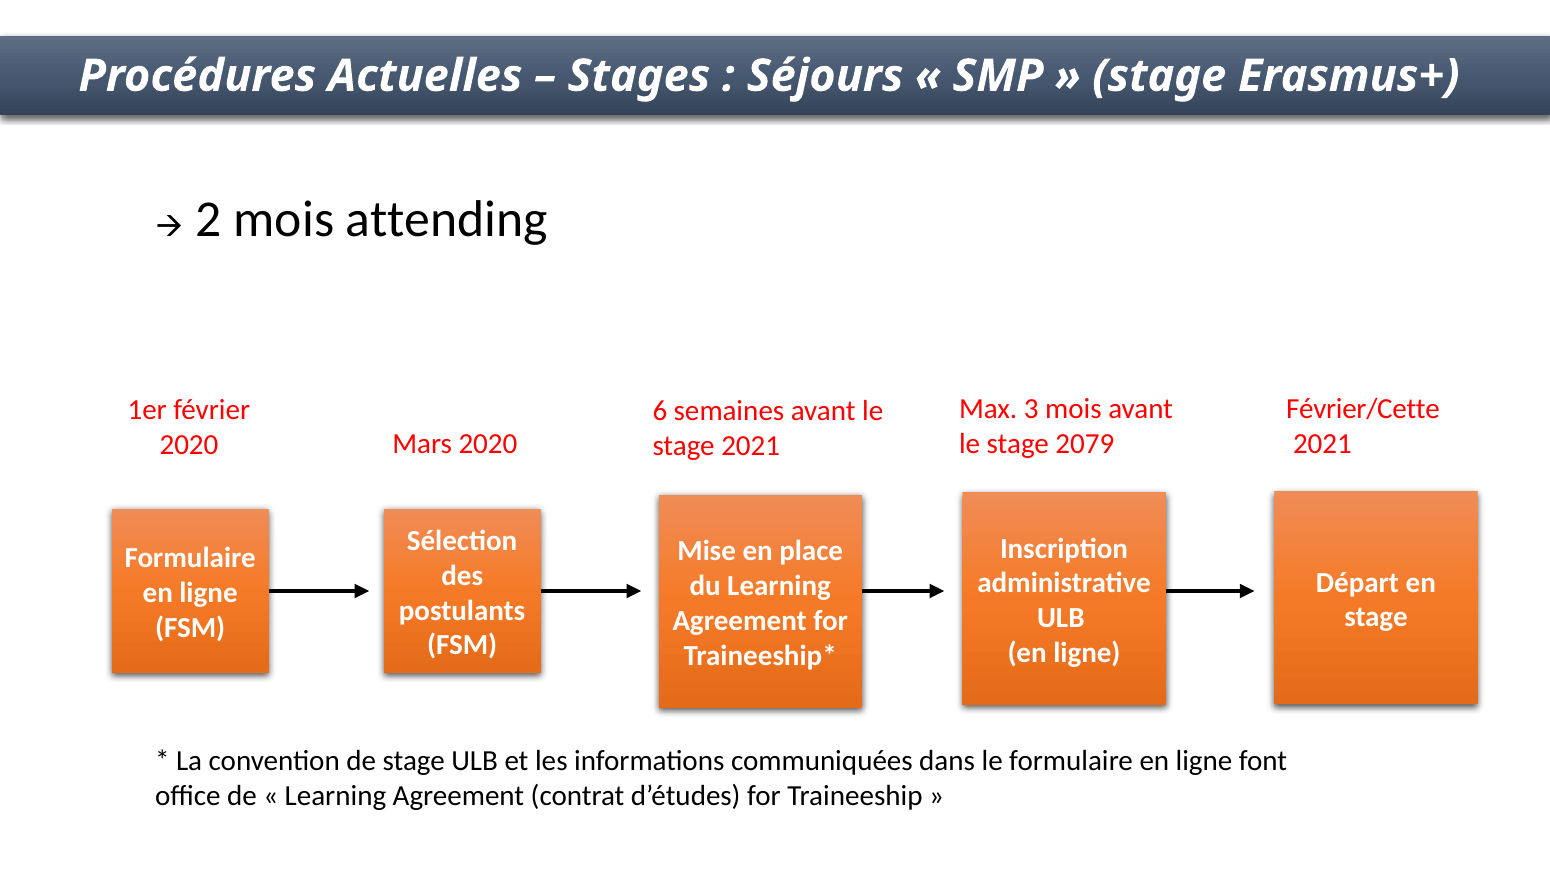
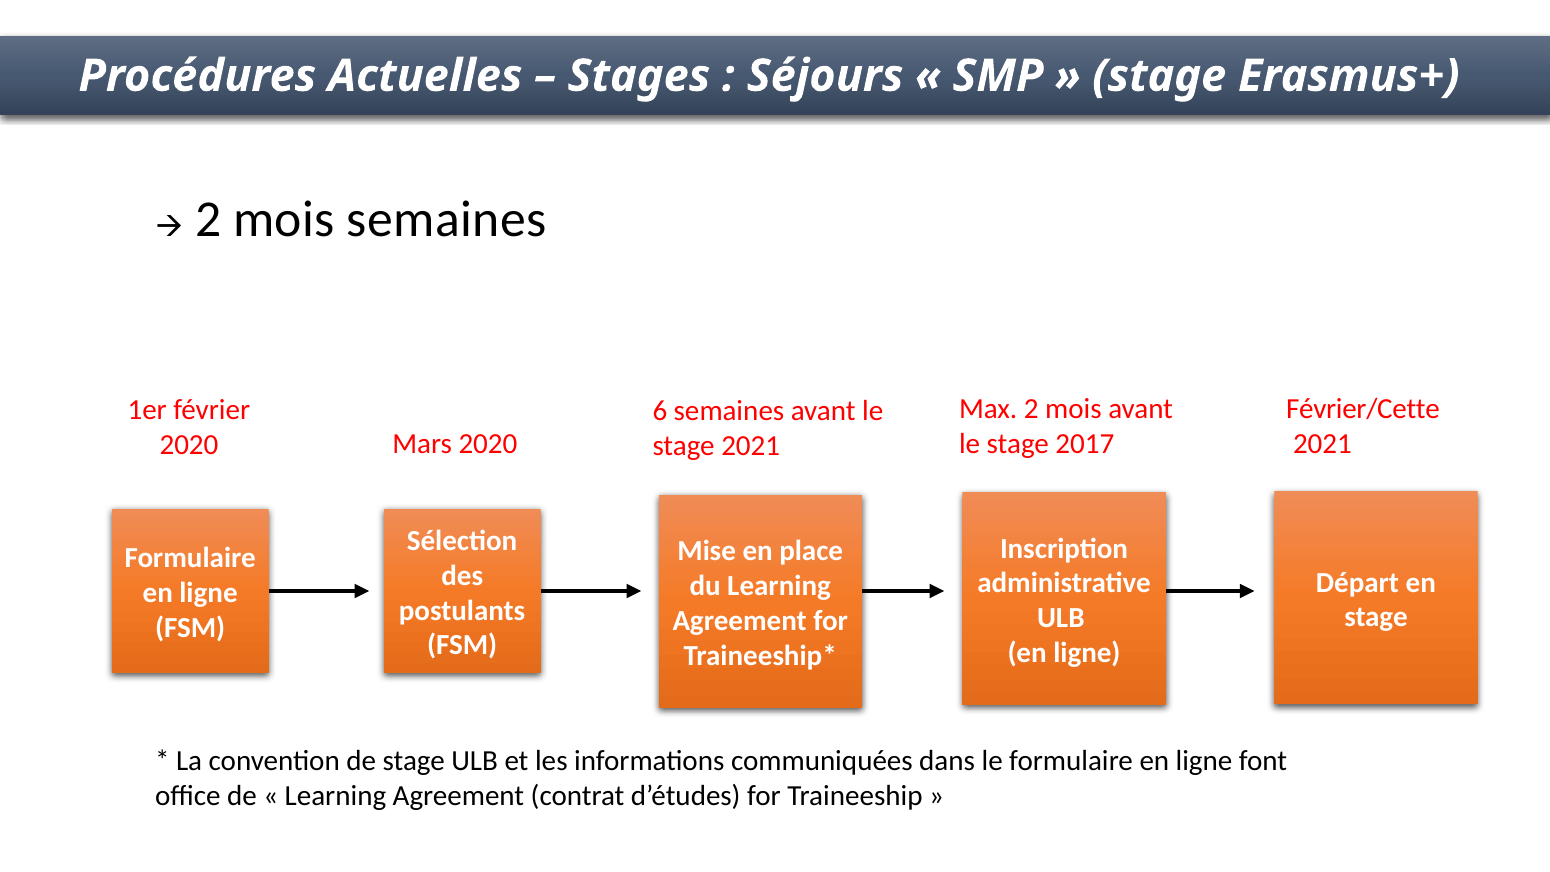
mois attending: attending -> semaines (447, 219)
Max 3: 3 -> 2 (1031, 409)
2079: 2079 -> 2017 (1085, 443)
